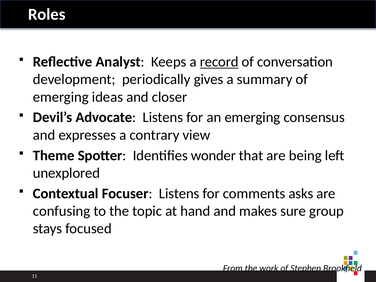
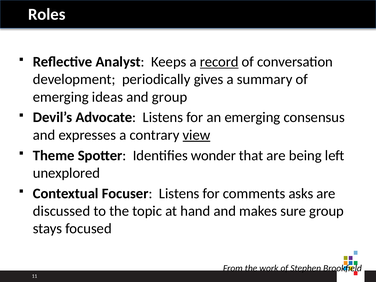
and closer: closer -> group (170, 97)
view underline: none -> present (196, 135)
confusing: confusing -> discussed (62, 211)
